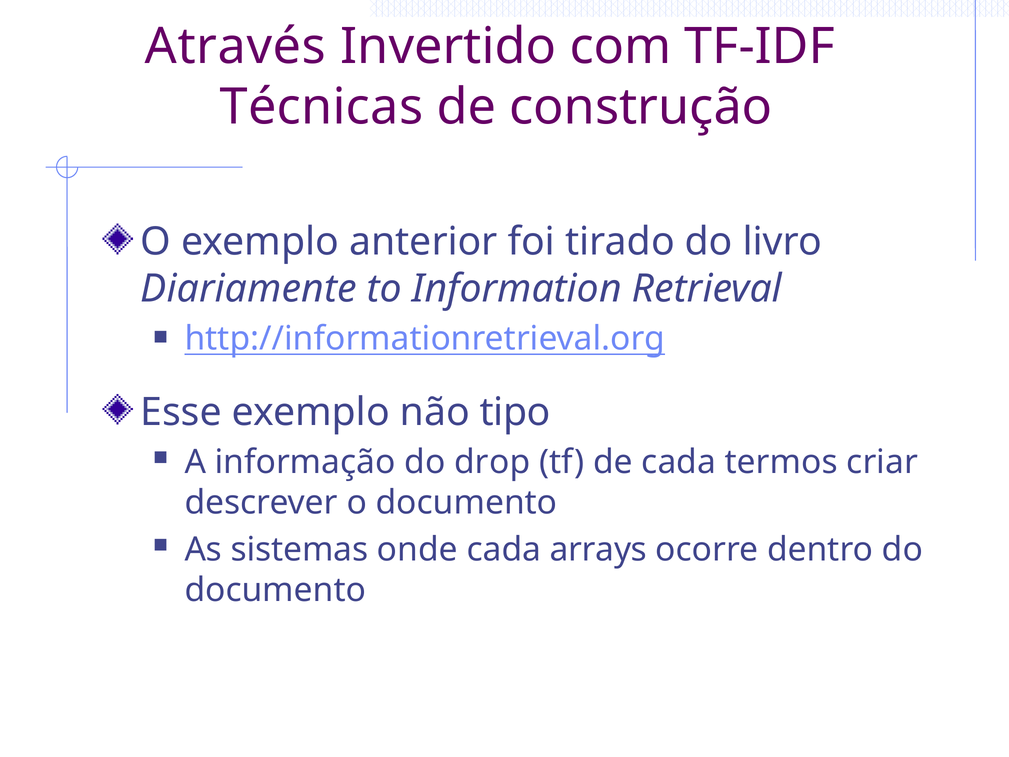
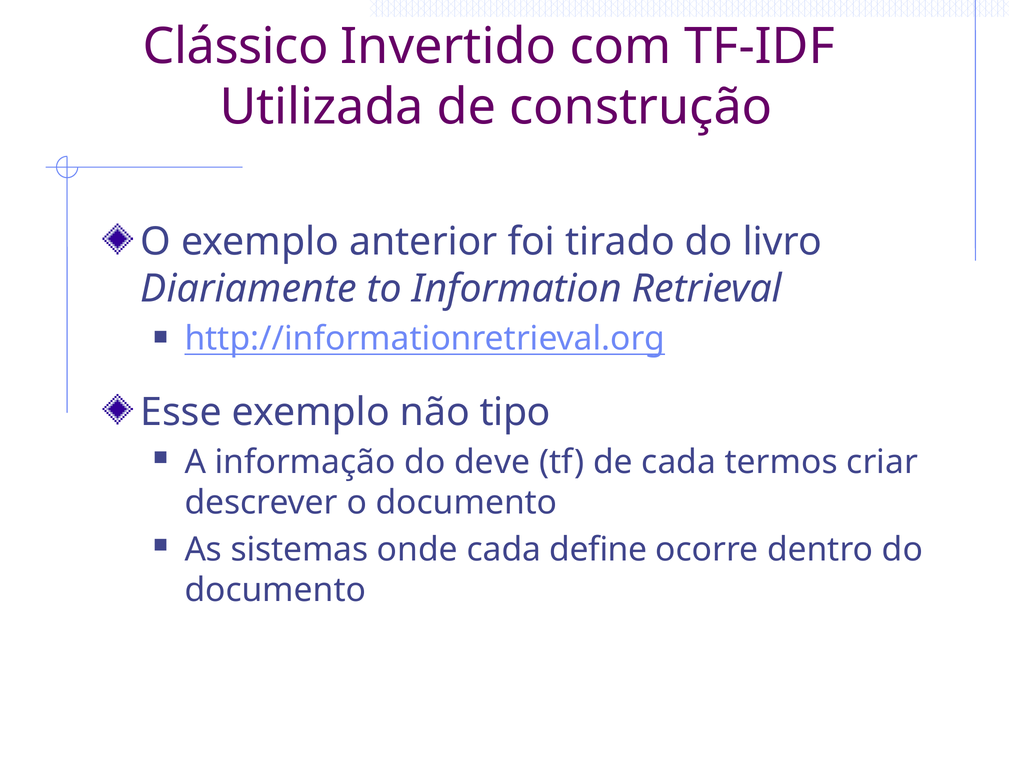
Através: Através -> Clássico (236, 47)
Técnicas: Técnicas -> Utilizada (322, 107)
drop: drop -> deve (492, 462)
arrays: arrays -> define (598, 549)
